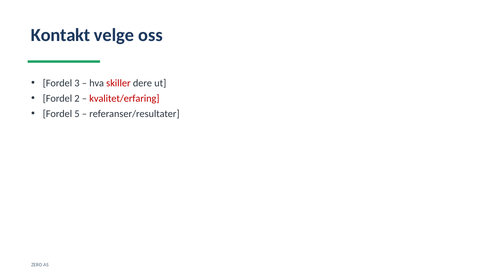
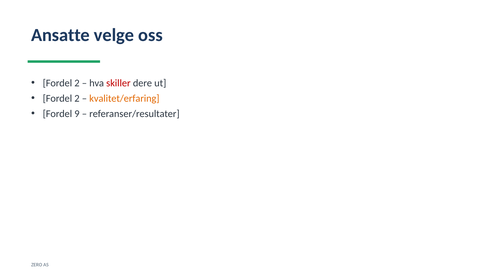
Kontakt: Kontakt -> Ansatte (61, 35)
3: 3 -> 2 (77, 83)
kvalitet/erfaring colour: red -> orange (124, 99)
5: 5 -> 9 (77, 114)
